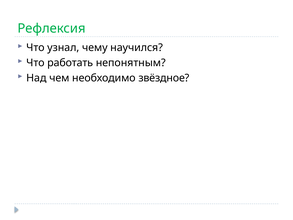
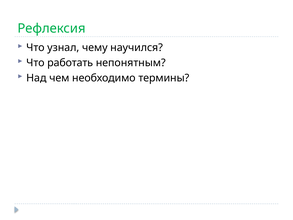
звёздное: звёздное -> термины (164, 78)
